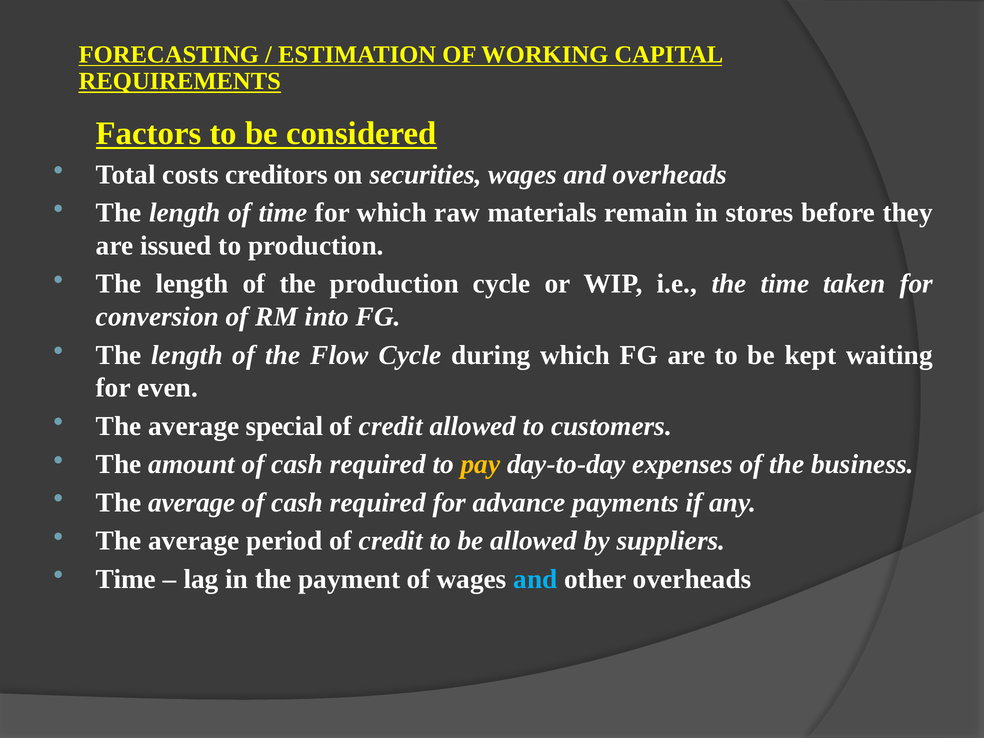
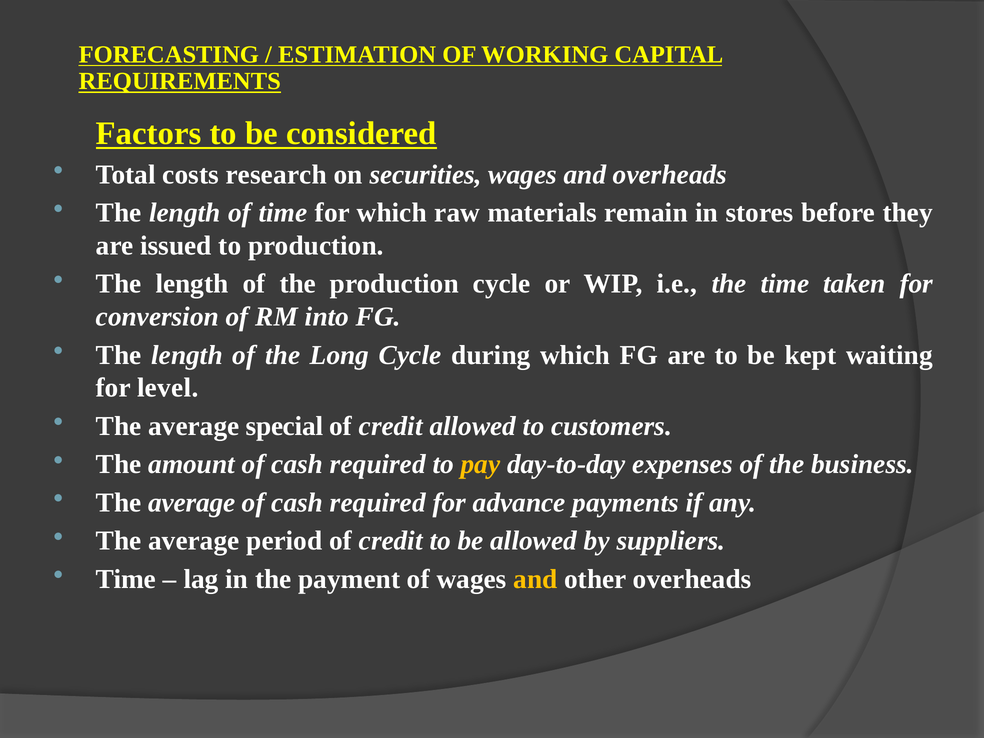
creditors: creditors -> research (276, 175)
Flow: Flow -> Long (339, 355)
even: even -> level (168, 388)
and colour: light blue -> yellow (535, 579)
